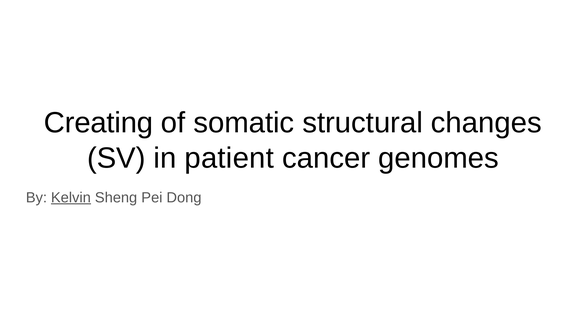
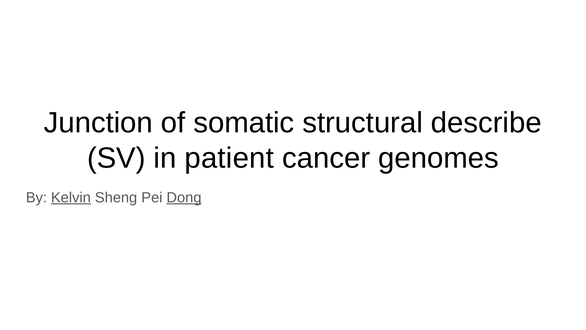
Creating: Creating -> Junction (98, 123)
changes: changes -> describe (486, 123)
Dong underline: none -> present (184, 197)
